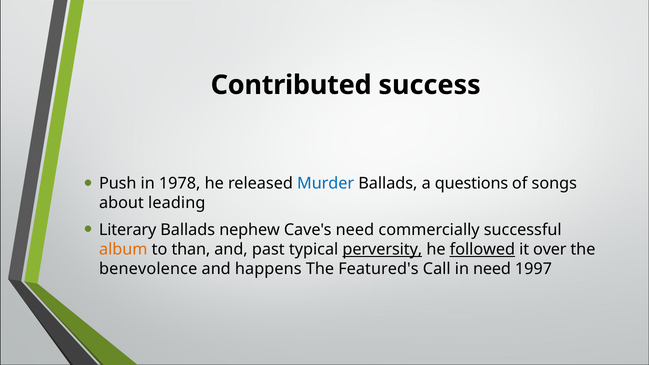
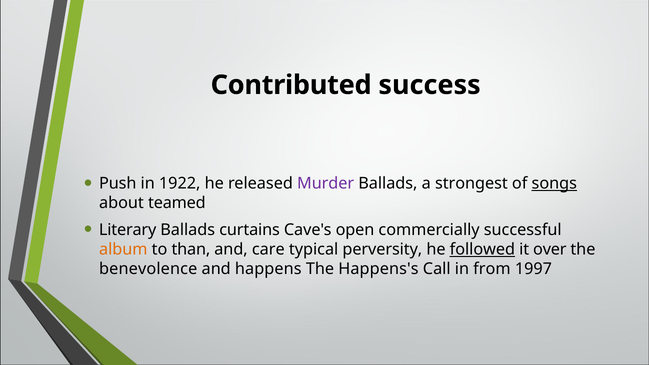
1978: 1978 -> 1922 (180, 184)
Murder colour: blue -> purple (326, 184)
questions: questions -> strongest (471, 184)
songs underline: none -> present (554, 184)
leading: leading -> teamed (177, 203)
nephew: nephew -> curtains (250, 230)
Cave's need: need -> open (355, 230)
past: past -> care (268, 249)
perversity underline: present -> none (382, 249)
Featured's: Featured's -> Happens's (378, 269)
in need: need -> from (492, 269)
